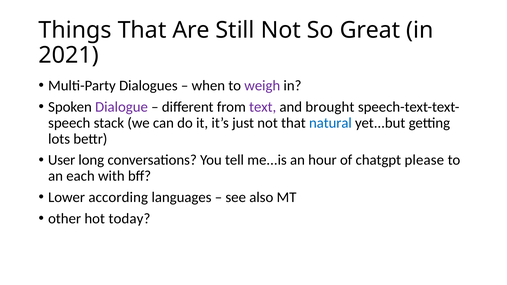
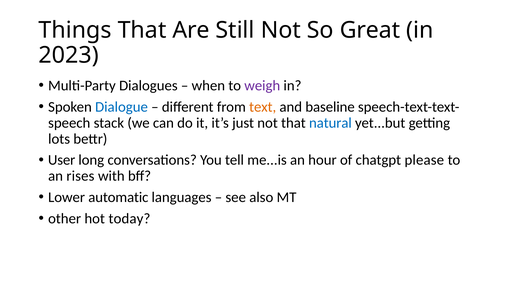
2021: 2021 -> 2023 (69, 55)
Dialogue colour: purple -> blue (121, 107)
text colour: purple -> orange (263, 107)
brought: brought -> baseline (330, 107)
each: each -> rises (80, 176)
according: according -> automatic (118, 197)
